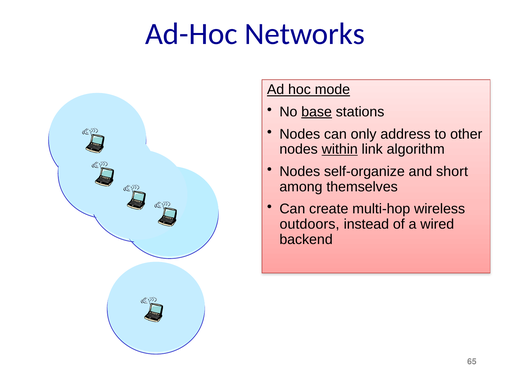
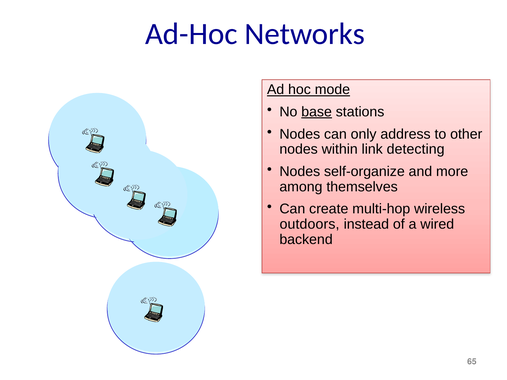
within underline: present -> none (340, 149)
algorithm: algorithm -> detecting (416, 149)
short: short -> more (452, 172)
